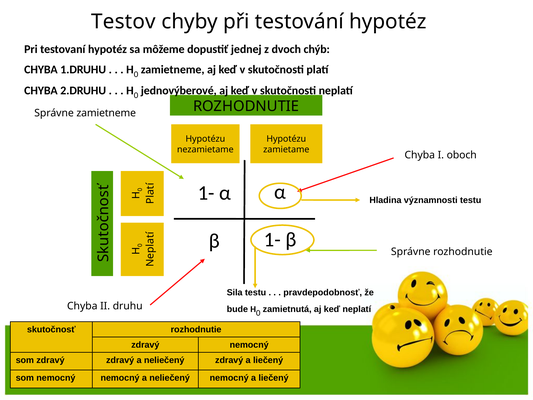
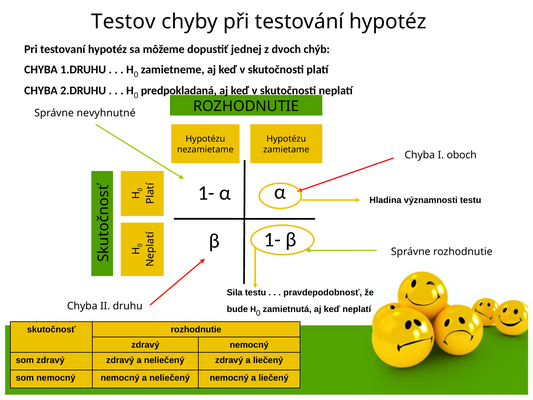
jednovýberové: jednovýberové -> predpokladaná (179, 91)
Správne zamietneme: zamietneme -> nevyhnutné (106, 113)
